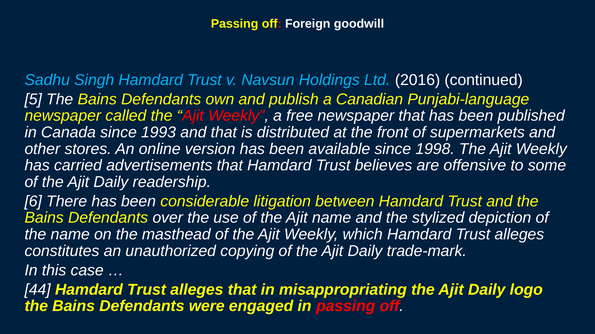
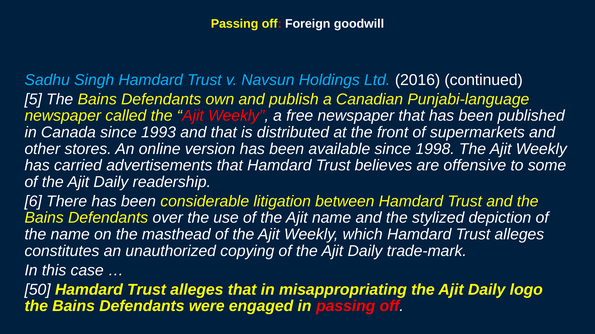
44: 44 -> 50 (38, 290)
